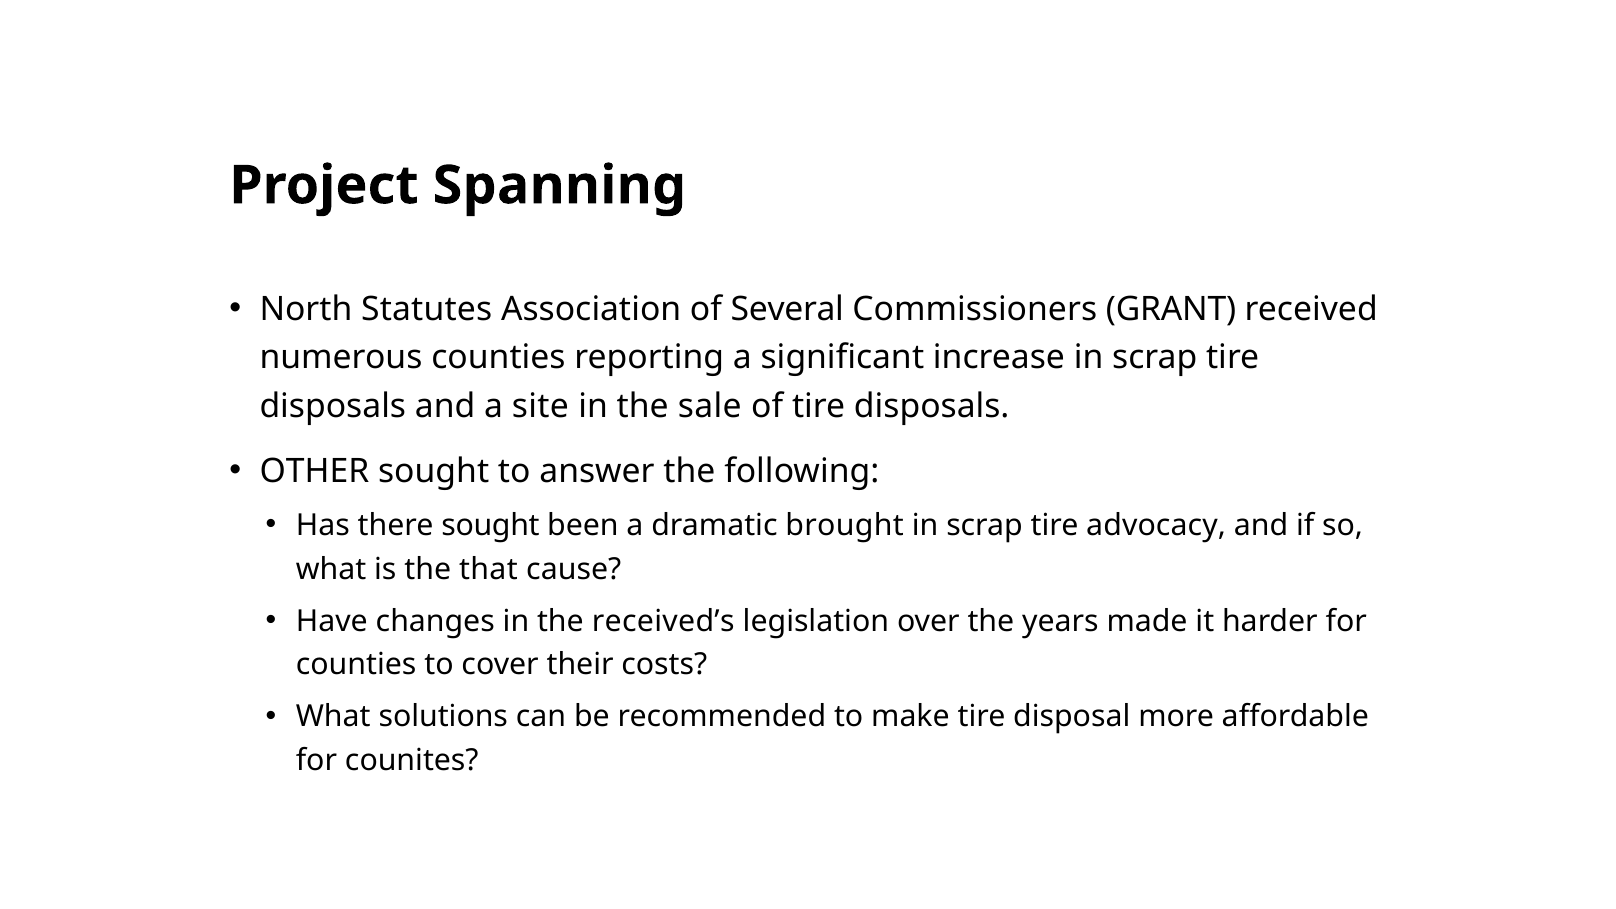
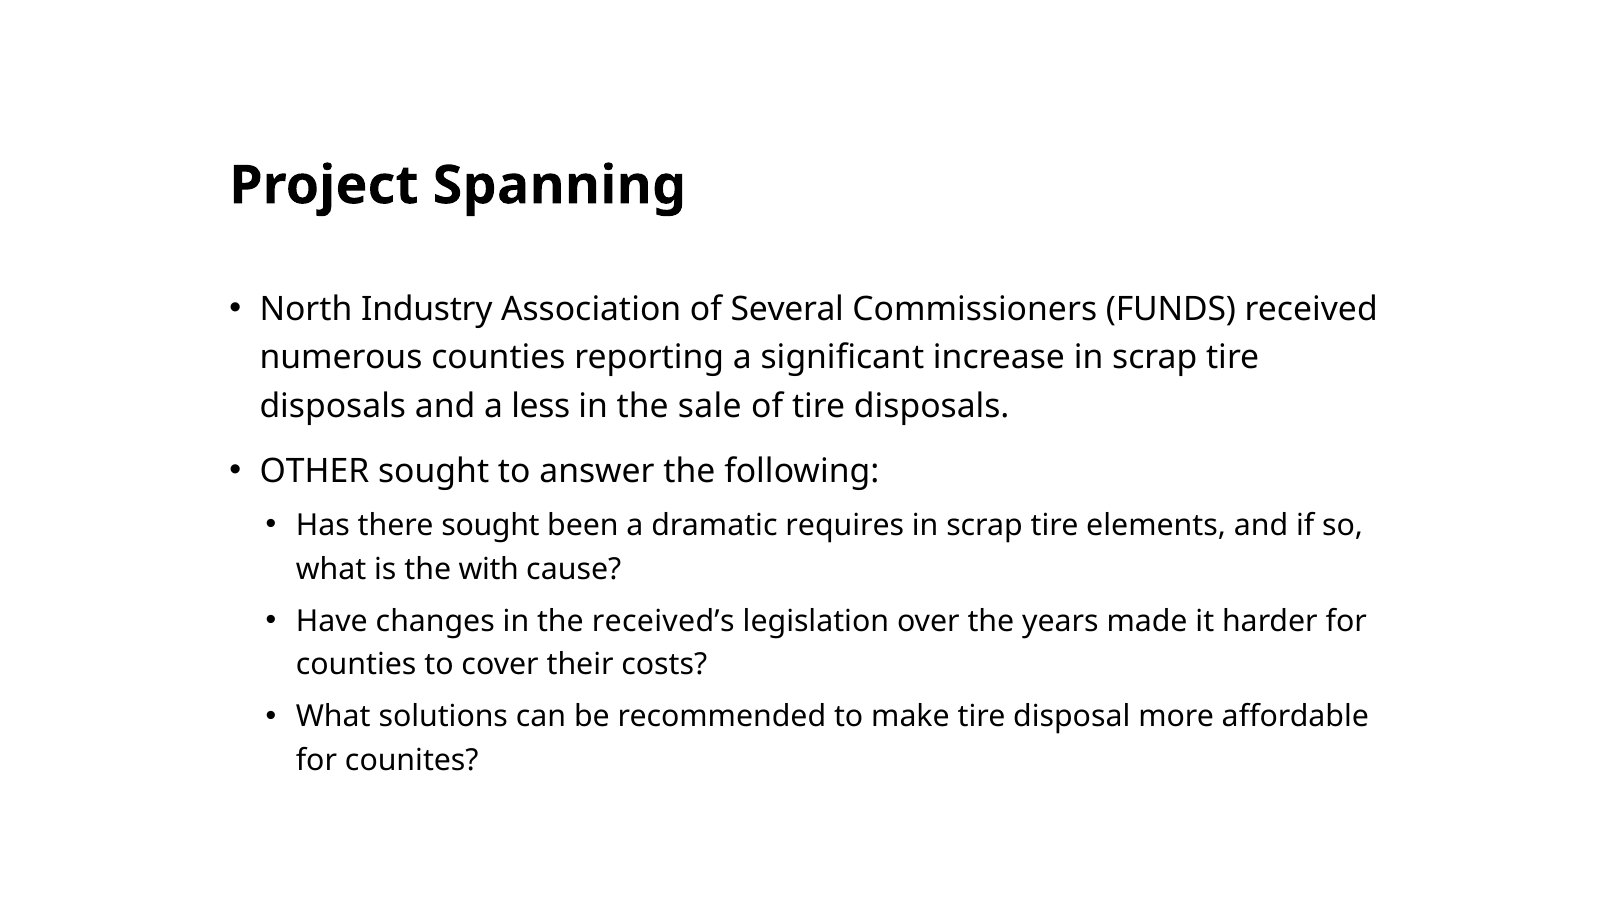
Statutes: Statutes -> Industry (427, 309)
GRANT: GRANT -> FUNDS (1171, 309)
site: site -> less (541, 406)
brought: brought -> requires (845, 525)
advocacy: advocacy -> elements (1156, 525)
that: that -> with (489, 569)
